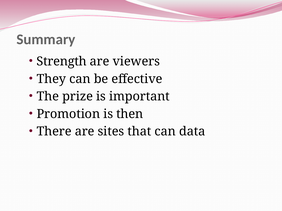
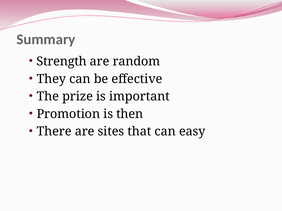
viewers: viewers -> random (136, 62)
data: data -> easy (192, 132)
